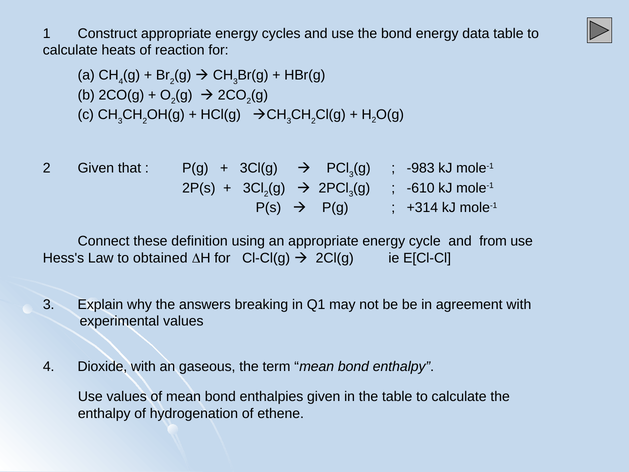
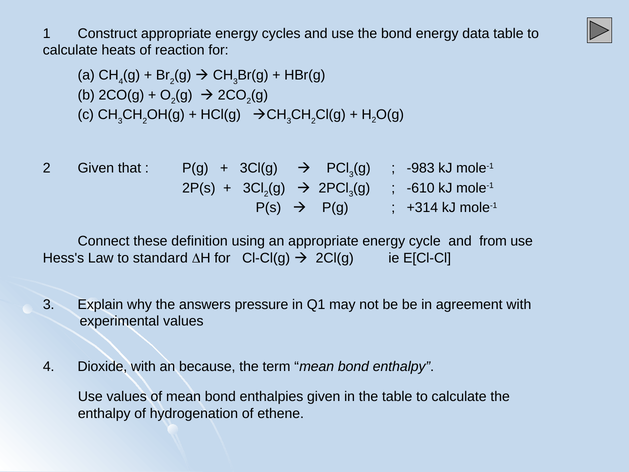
obtained: obtained -> standard (160, 258)
breaking: breaking -> pressure (261, 304)
gaseous: gaseous -> because (207, 366)
